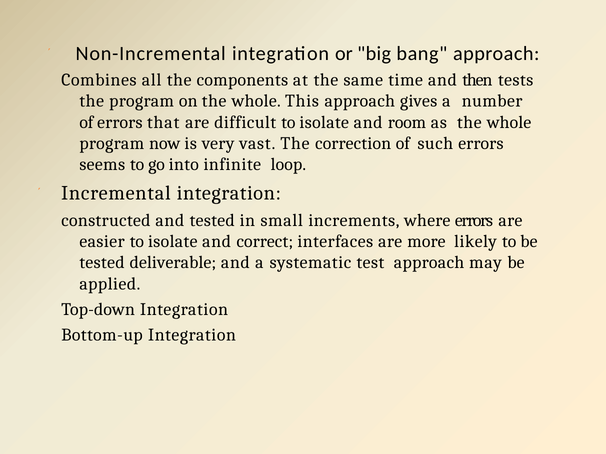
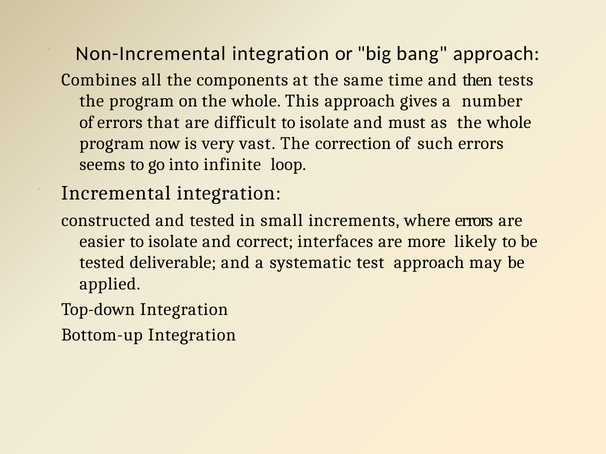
room: room -> must (407, 122)
